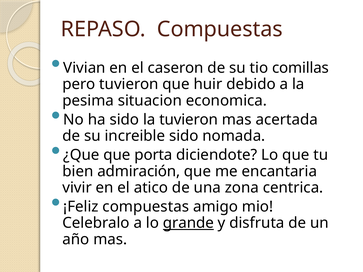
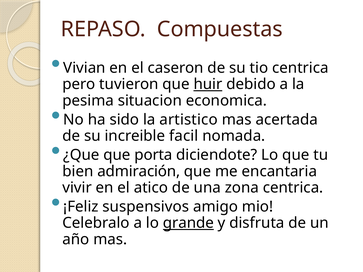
tio comillas: comillas -> centrica (300, 68)
huir underline: none -> present (208, 84)
la tuvieron: tuvieron -> artistico (189, 120)
increible sido: sido -> facil (184, 136)
¡Feliz compuestas: compuestas -> suspensivos (146, 207)
